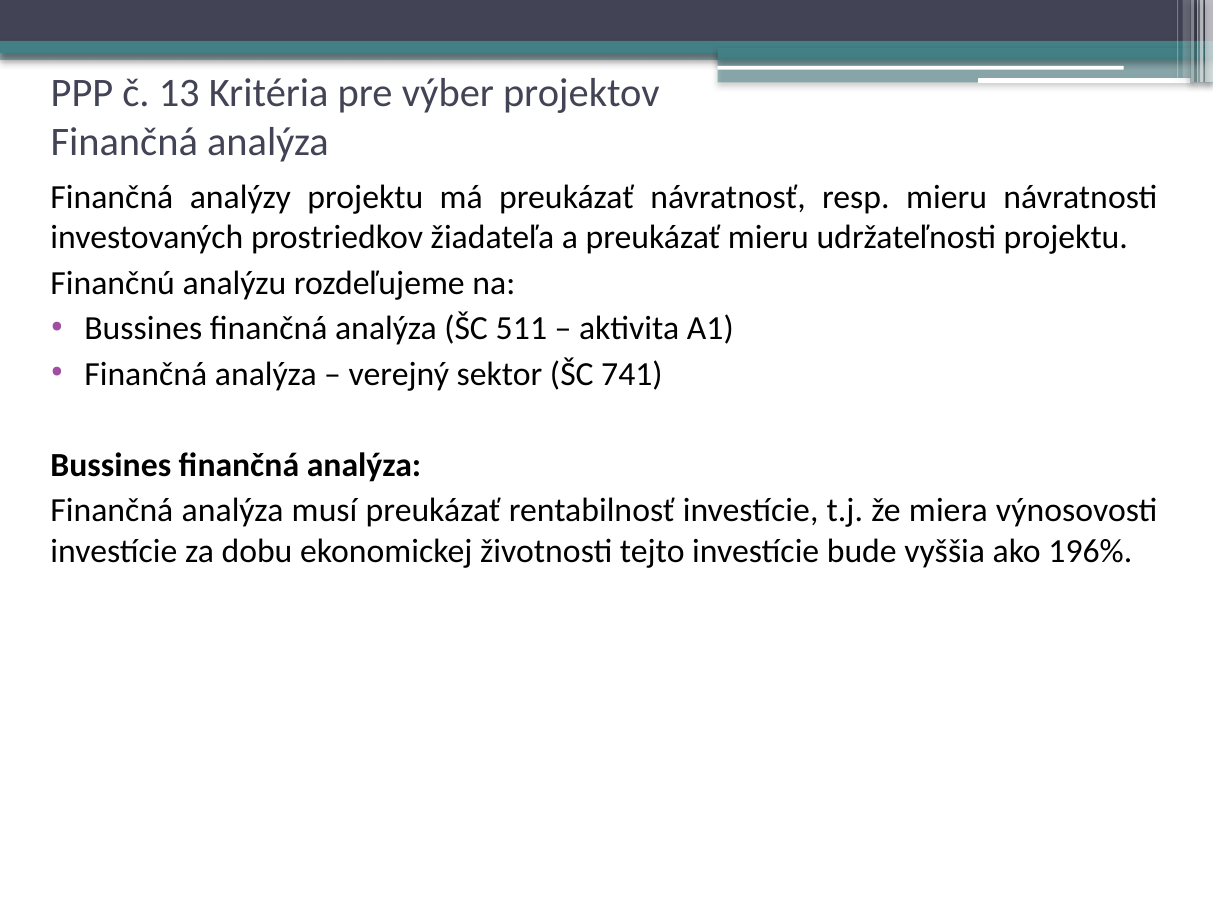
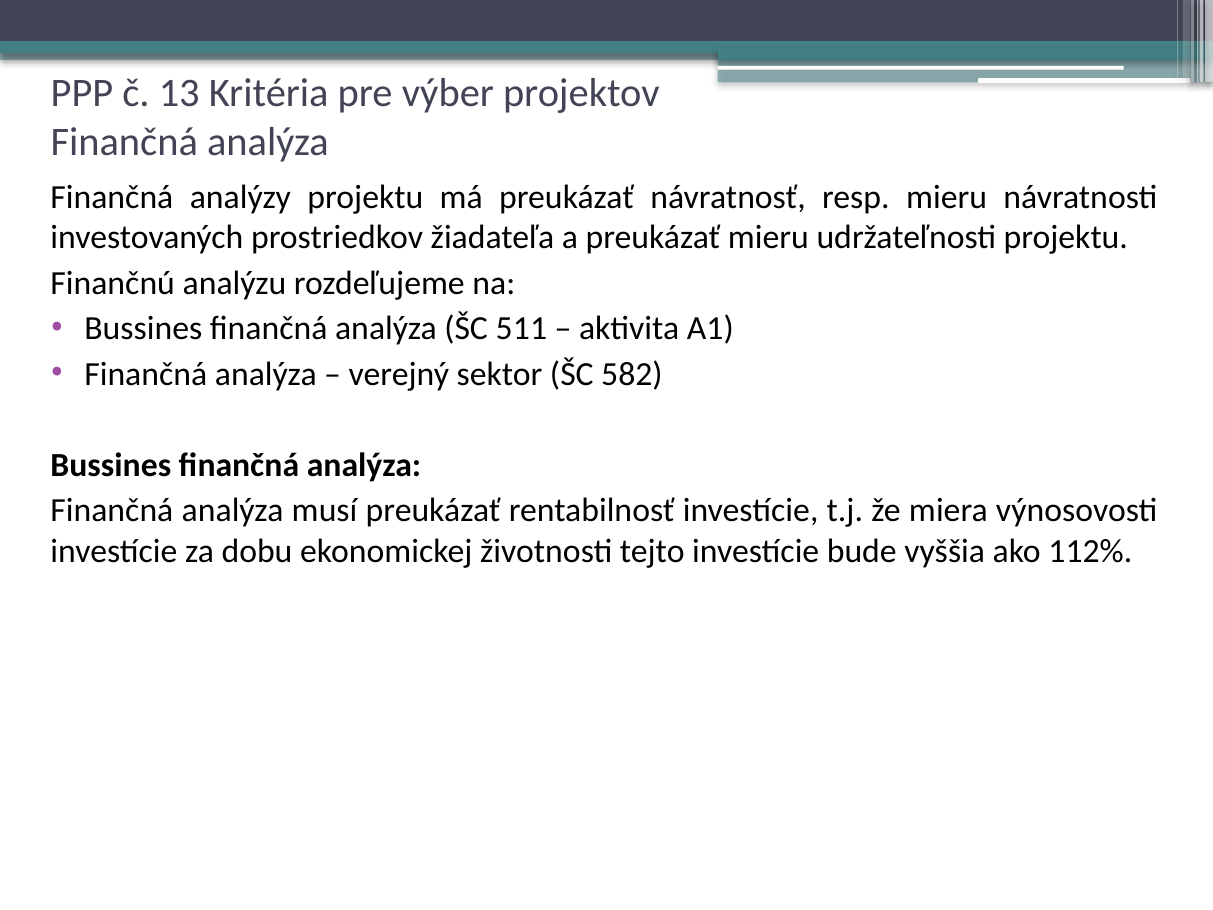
741: 741 -> 582 (632, 374)
196%: 196% -> 112% (1090, 551)
